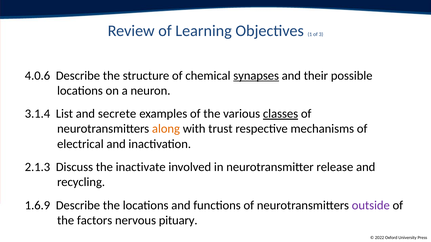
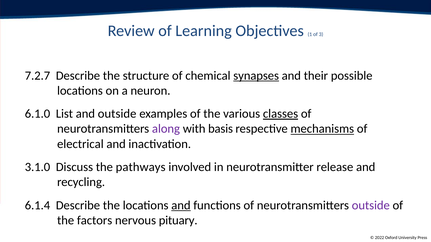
4.0.6: 4.0.6 -> 7.2.7 (37, 76)
3.1.4: 3.1.4 -> 6.1.0 (37, 114)
and secrete: secrete -> outside (117, 114)
along colour: orange -> purple (166, 129)
trust: trust -> basis (221, 129)
mechanisms underline: none -> present (322, 129)
2.1.3: 2.1.3 -> 3.1.0 (37, 167)
inactivate: inactivate -> pathways (141, 167)
1.6.9: 1.6.9 -> 6.1.4 (37, 206)
and underline: none -> present (181, 206)
